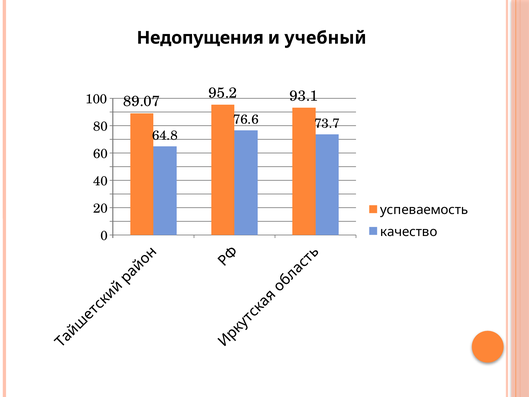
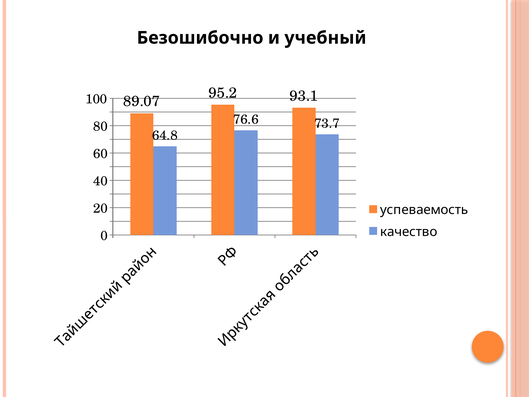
Недопущения: Недопущения -> Безошибочно (200, 38)
